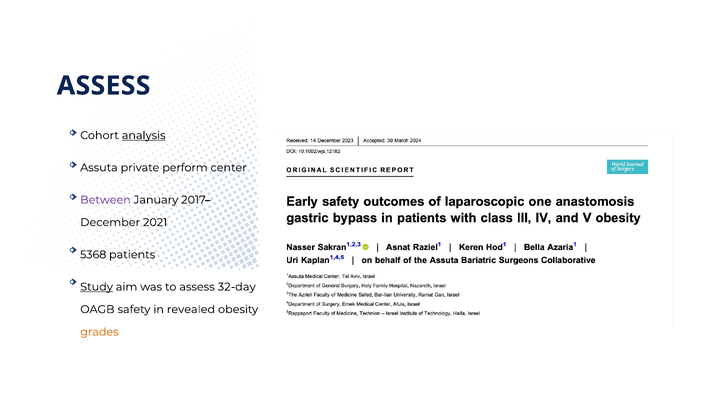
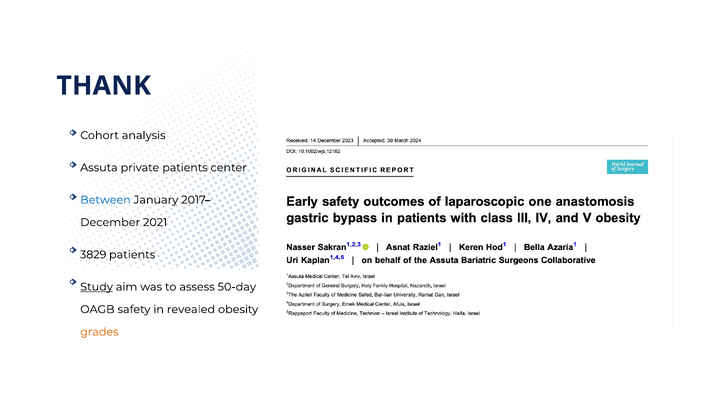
ASSESS: ASSESS -> THANK (104, 86)
analysis underline: present -> none (144, 136)
private perform: perform -> patients (185, 168)
Between colour: purple -> blue (106, 200)
5368: 5368 -> 3829 (93, 255)
32-day: 32-day -> 50-day (237, 287)
